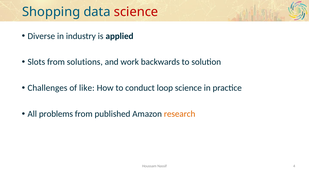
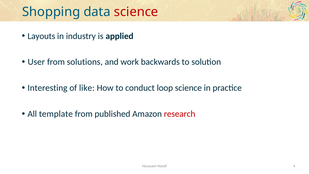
Diverse: Diverse -> Layouts (41, 36)
Slots: Slots -> User (36, 62)
Challenges: Challenges -> Interesting (48, 88)
problems: problems -> template (56, 114)
research colour: orange -> red (180, 114)
